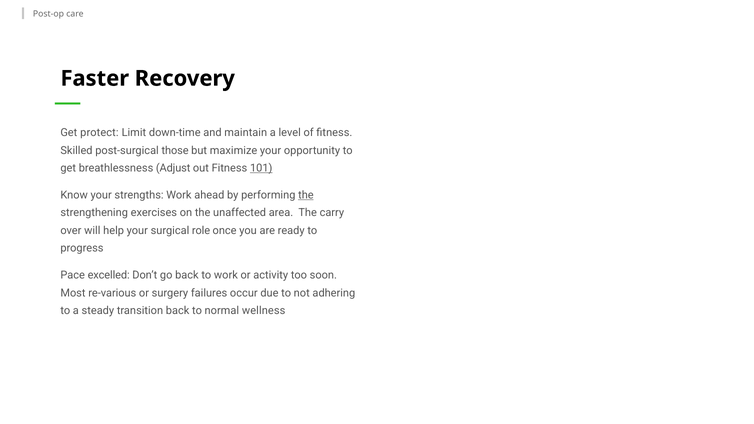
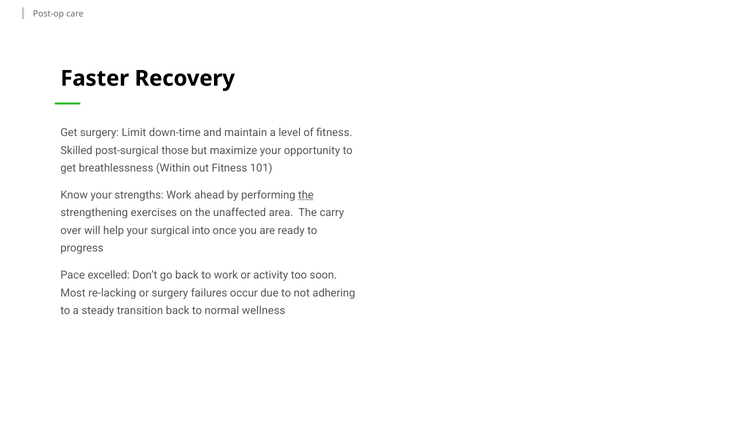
Get protect: protect -> surgery (99, 133)
Adjust: Adjust -> Within (173, 168)
101 underline: present -> none (261, 168)
role: role -> into (201, 231)
re-various: re-various -> re-lacking (112, 293)
